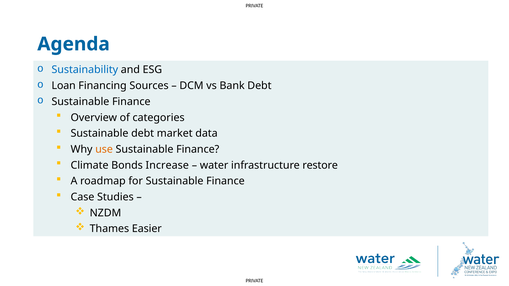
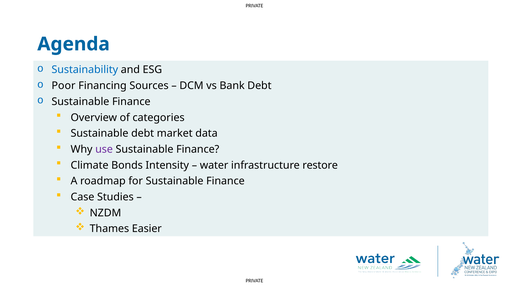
Loan: Loan -> Poor (64, 86)
use colour: orange -> purple (104, 149)
Increase: Increase -> Intensity (167, 165)
